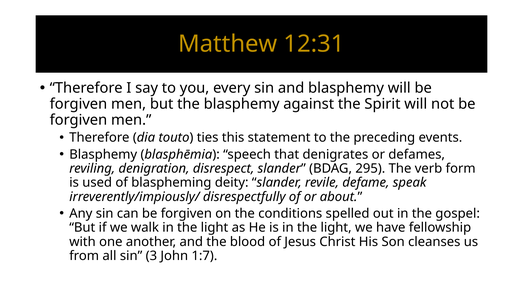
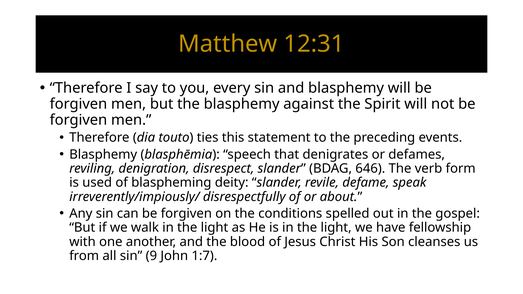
295: 295 -> 646 (370, 169)
3: 3 -> 9 (151, 256)
